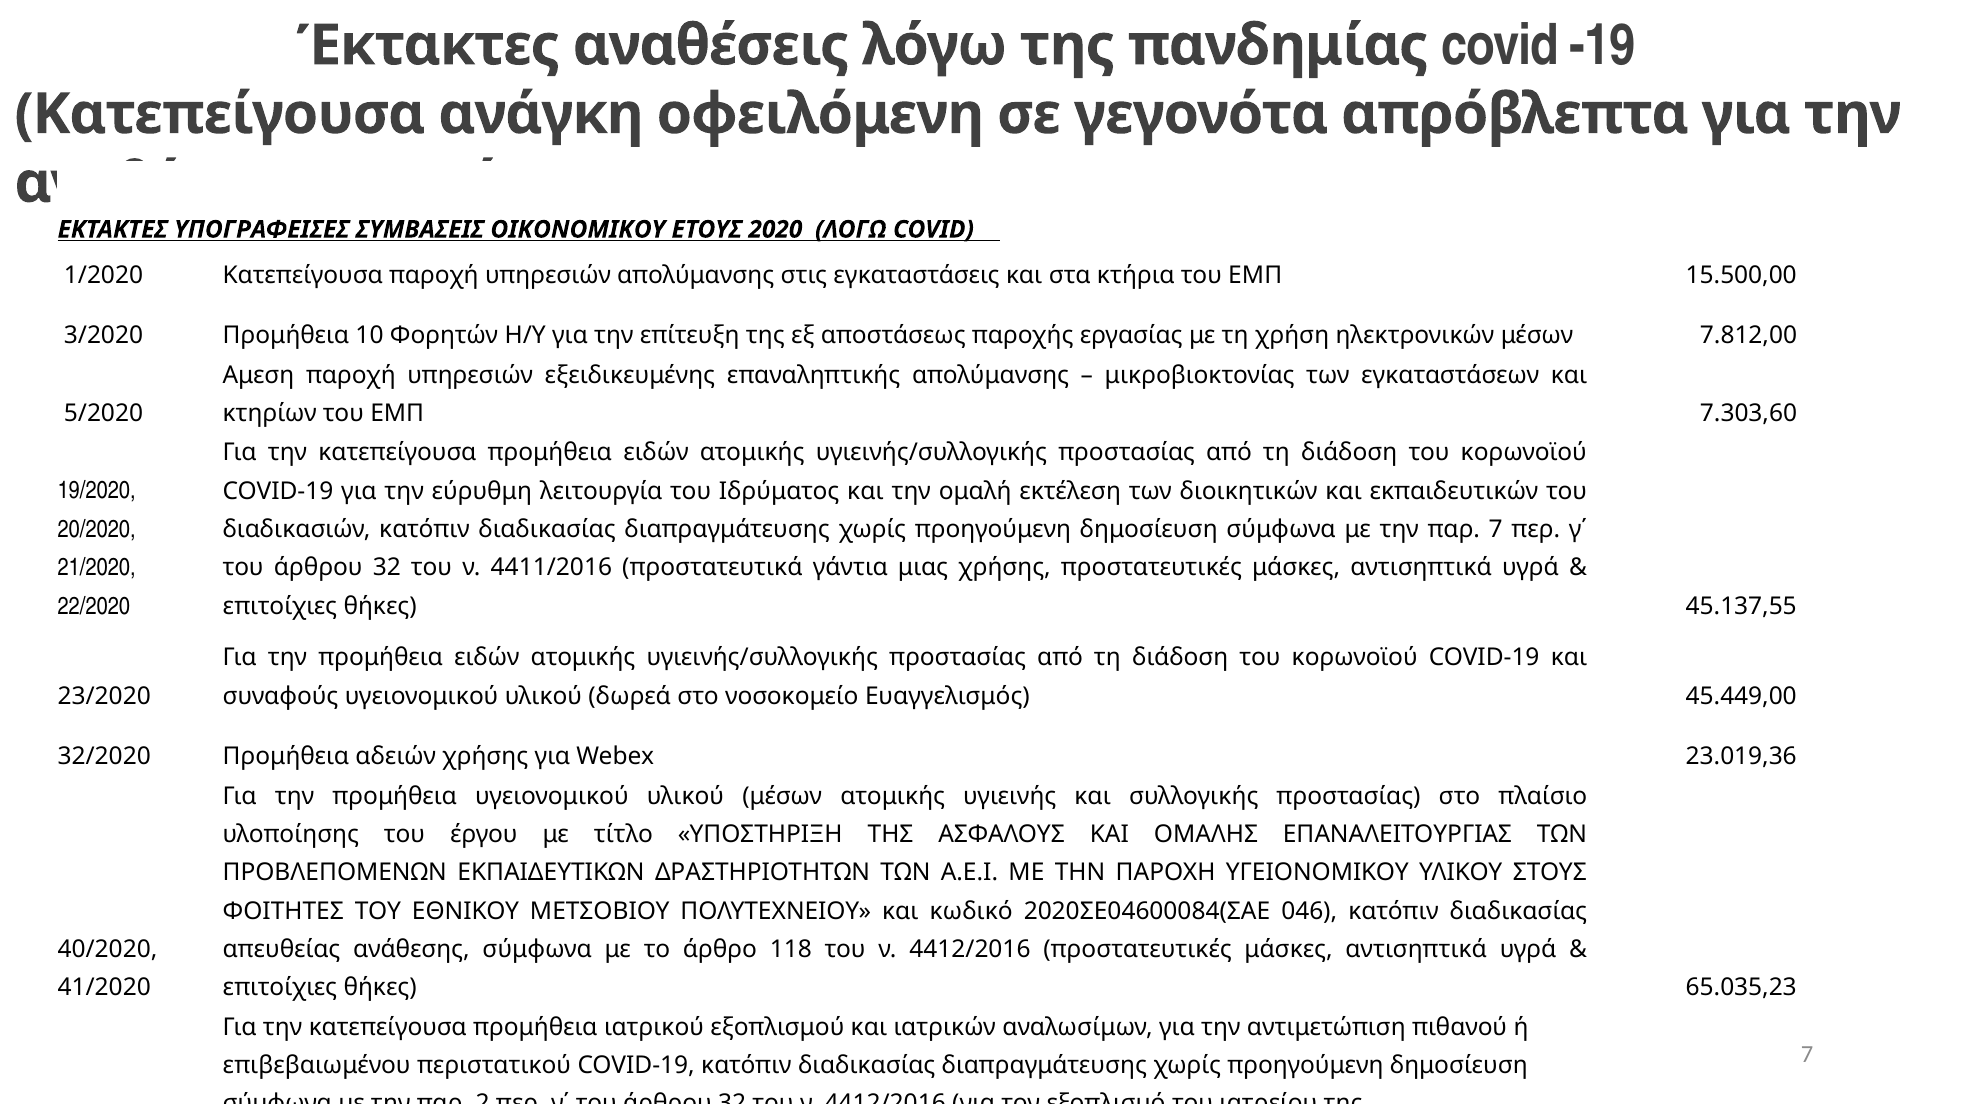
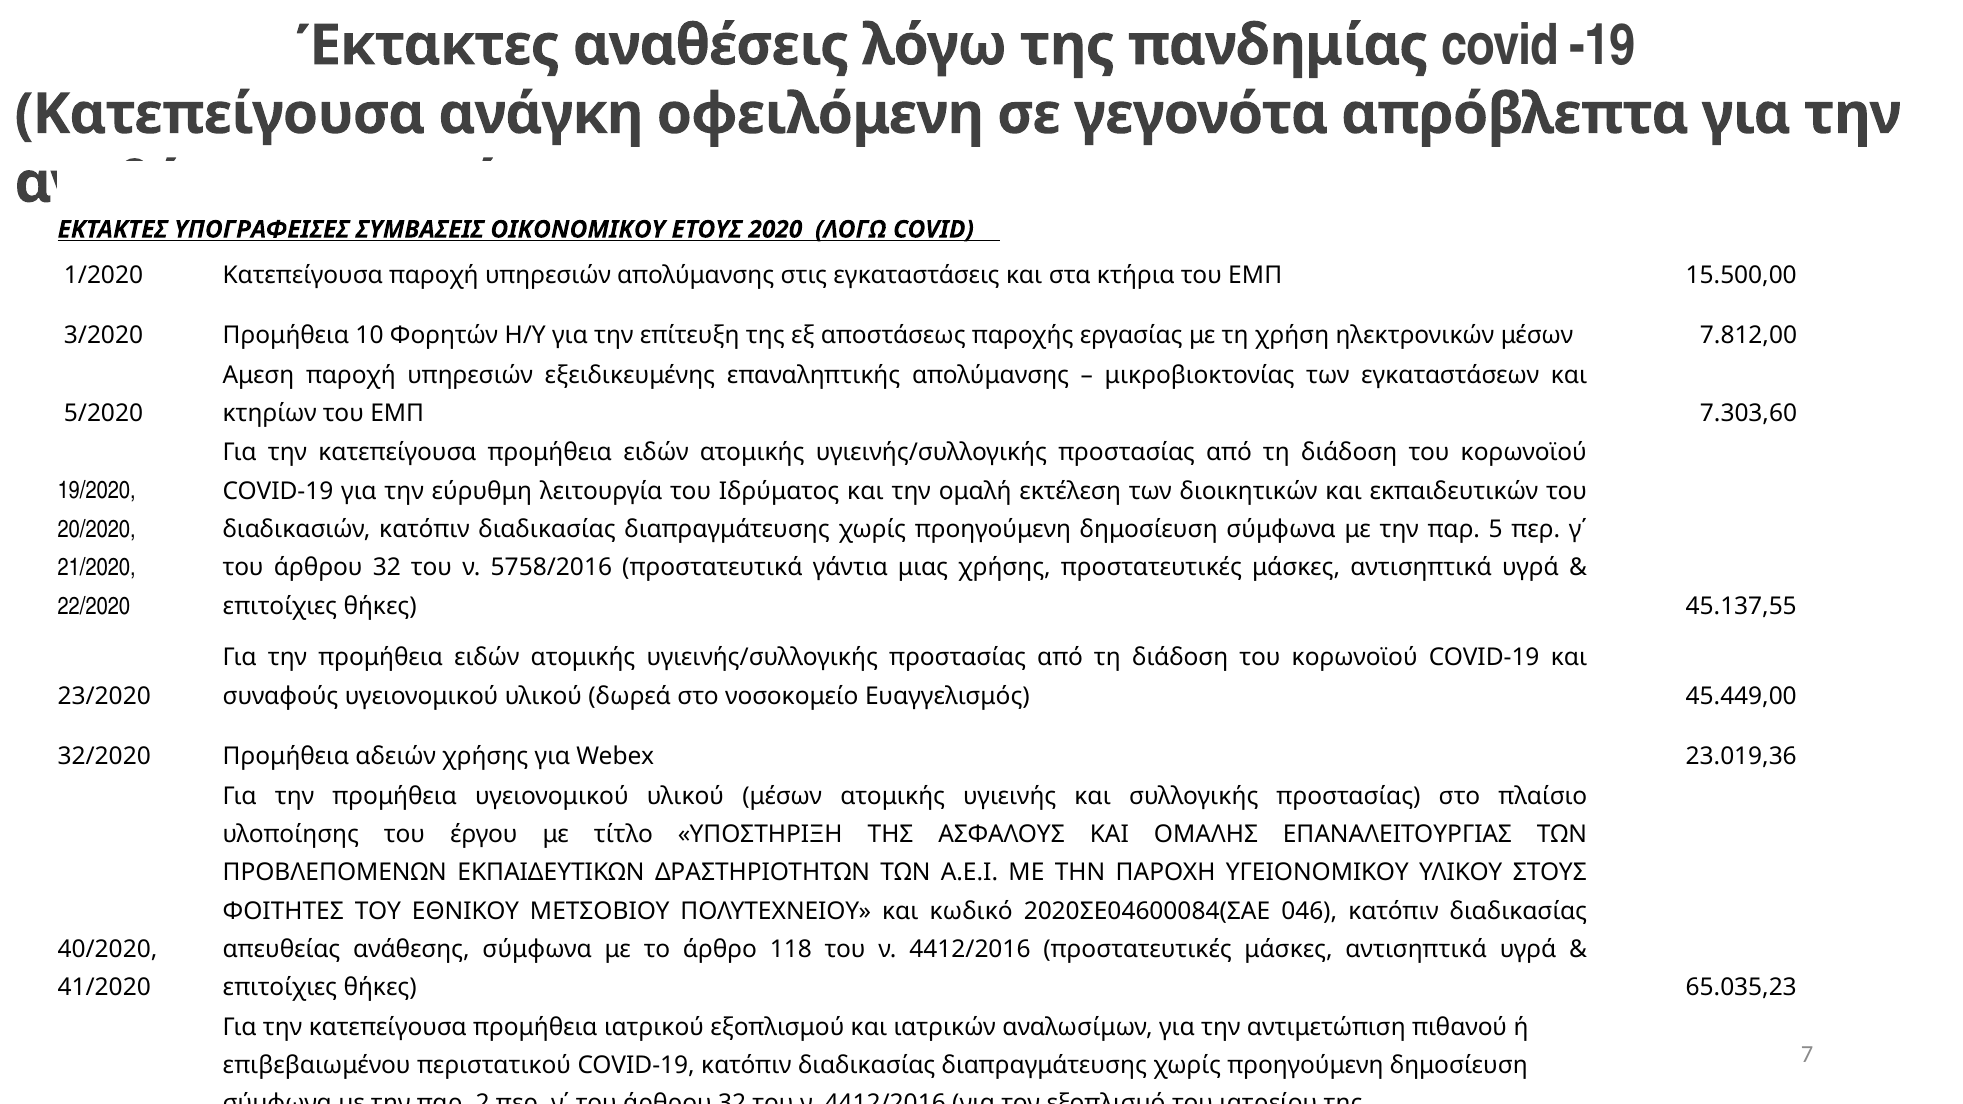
παρ 7: 7 -> 5 (1496, 530)
4411/2016: 4411/2016 -> 5758/2016 (551, 568)
